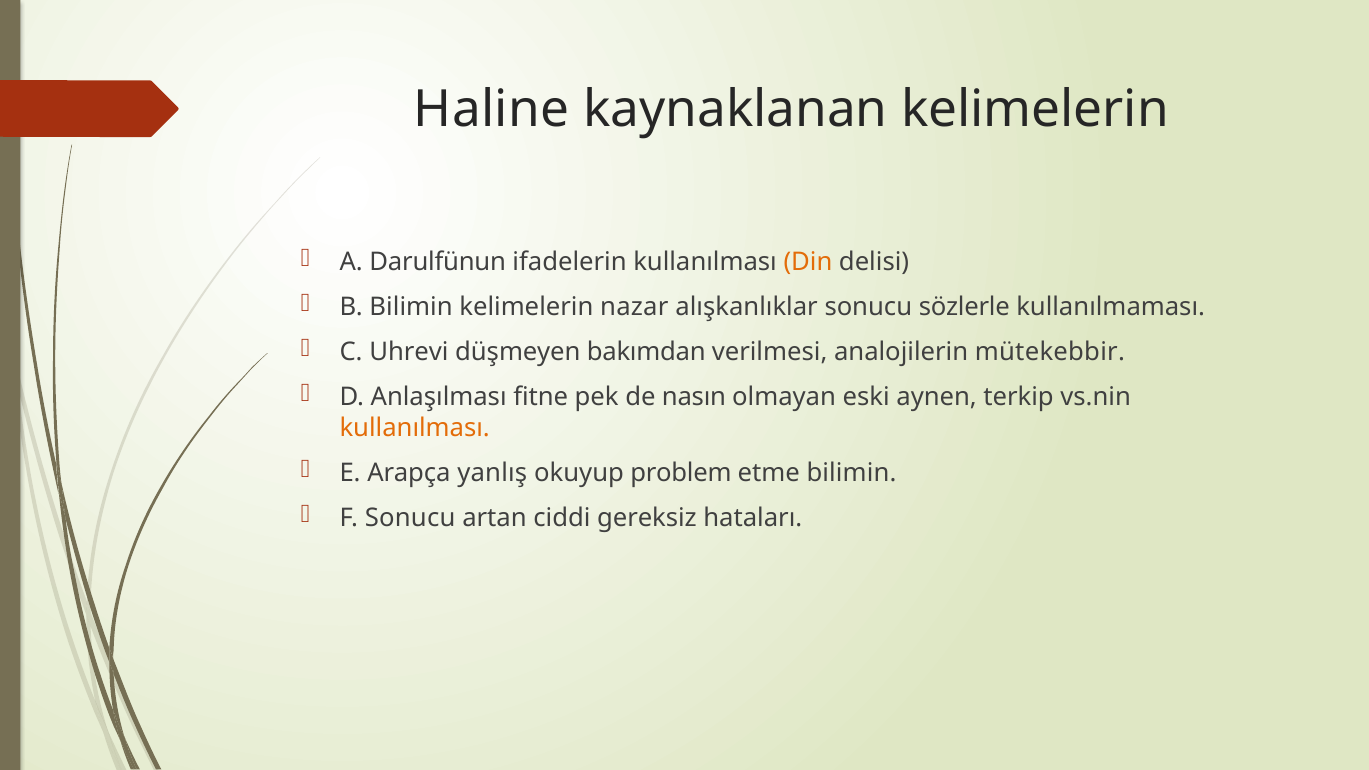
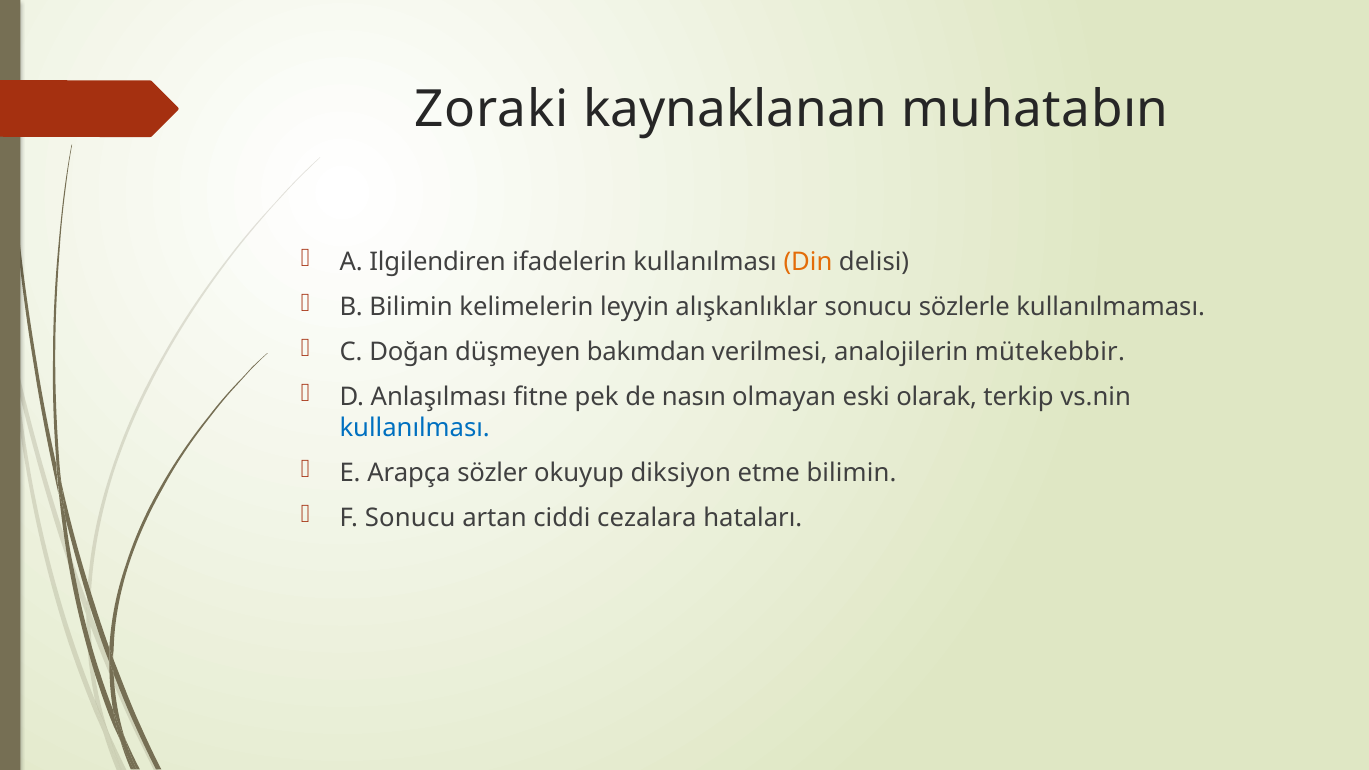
Haline: Haline -> Zoraki (492, 110)
kaynaklanan kelimelerin: kelimelerin -> muhatabın (1035, 110)
Darulfünun: Darulfünun -> Ilgilendiren (438, 262)
nazar: nazar -> leyyin (635, 307)
Uhrevi: Uhrevi -> Doğan (409, 352)
aynen: aynen -> olarak (937, 397)
kullanılması colour: orange -> blue (415, 428)
yanlış: yanlış -> sözler (492, 473)
problem: problem -> diksiyon (681, 473)
gereksiz: gereksiz -> cezalara (647, 518)
